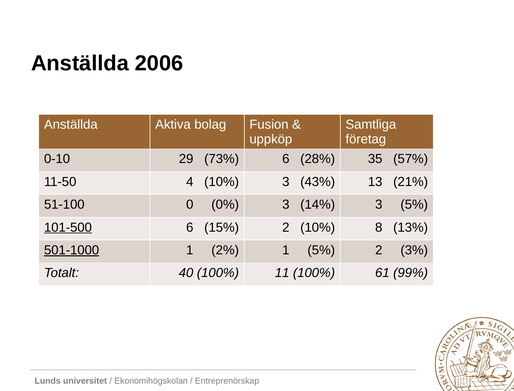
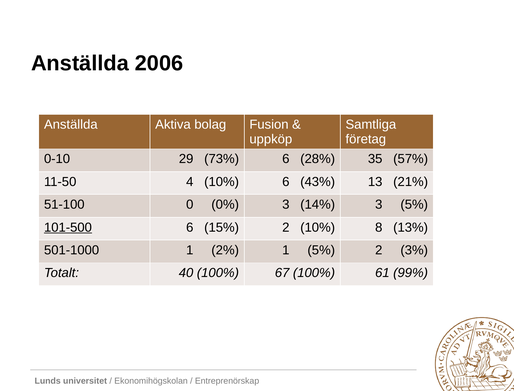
10% 3: 3 -> 6 (286, 182)
501-1000 underline: present -> none (72, 250)
11: 11 -> 67 (282, 273)
